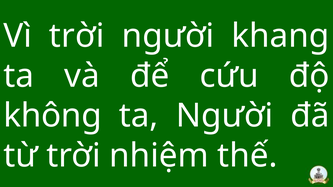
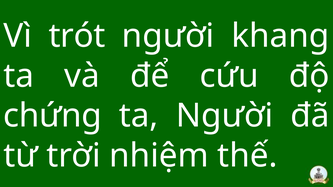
Vì trời: trời -> trót (77, 36)
không: không -> chứng (53, 116)
